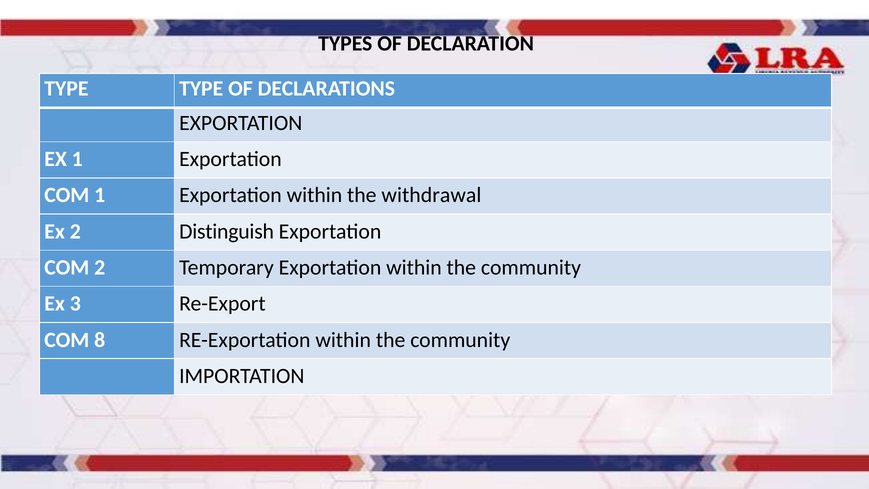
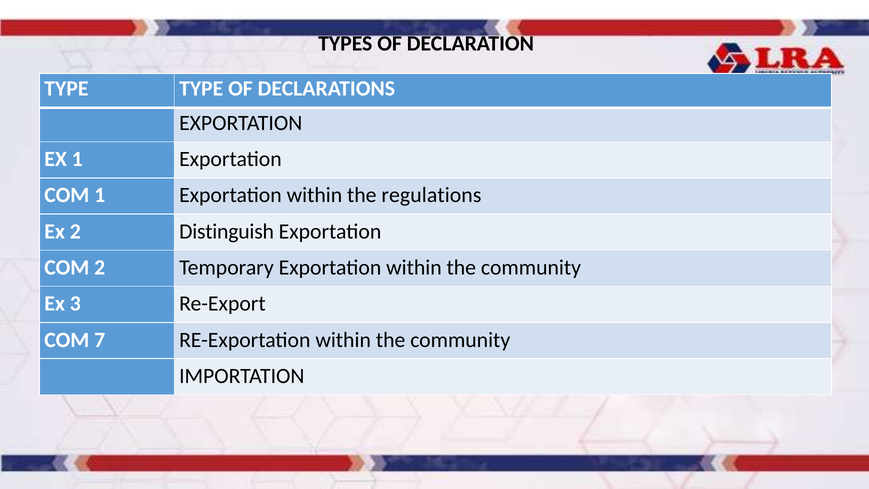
withdrawal: withdrawal -> regulations (431, 195)
8: 8 -> 7 (100, 340)
